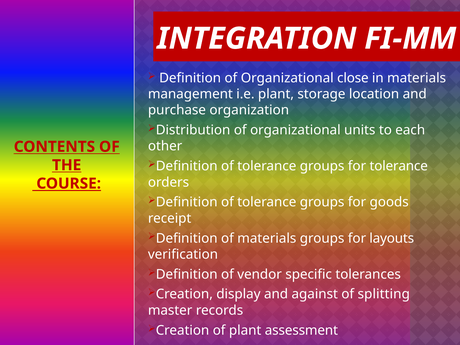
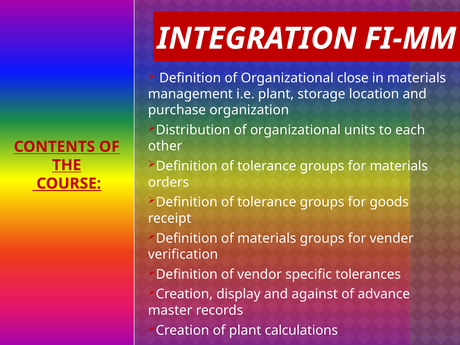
for tolerance: tolerance -> materials (399, 166)
layouts: layouts -> vender (392, 238)
splitting: splitting -> advance (384, 294)
assessment: assessment -> calculations (301, 330)
